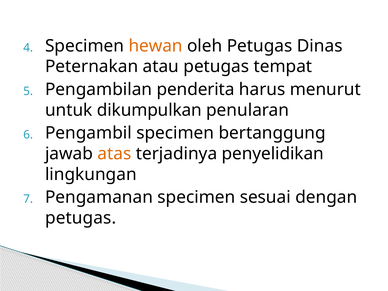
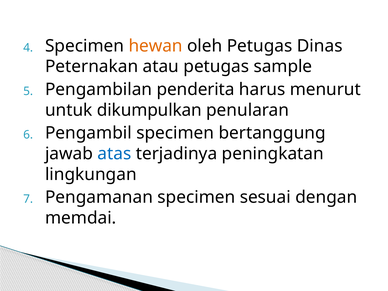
tempat: tempat -> sample (283, 67)
atas colour: orange -> blue (114, 154)
penyelidikan: penyelidikan -> peningkatan (273, 154)
petugas: petugas -> memdai (81, 218)
